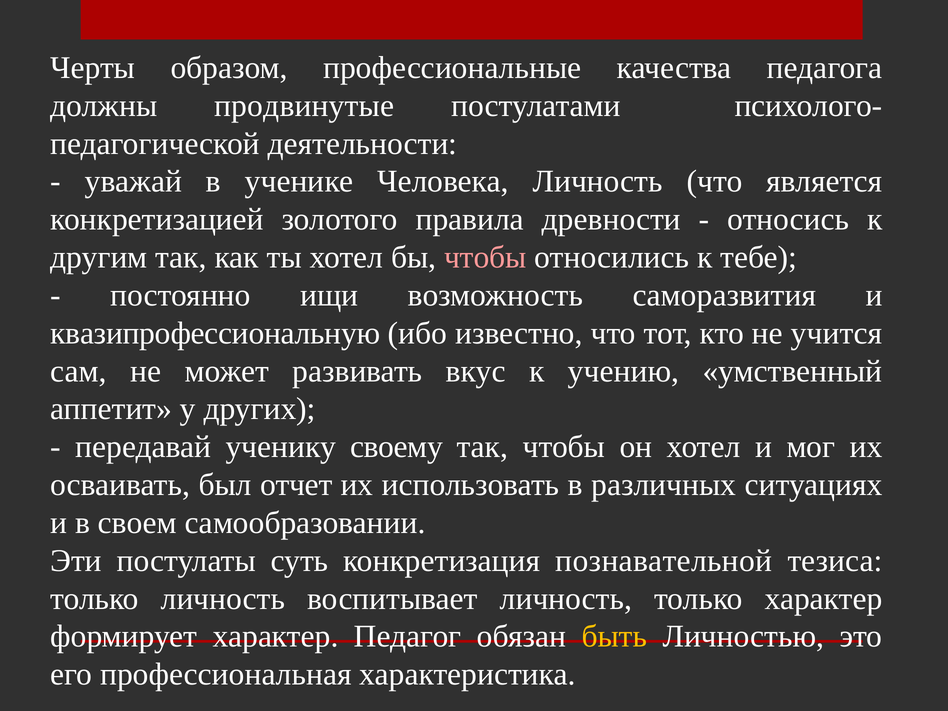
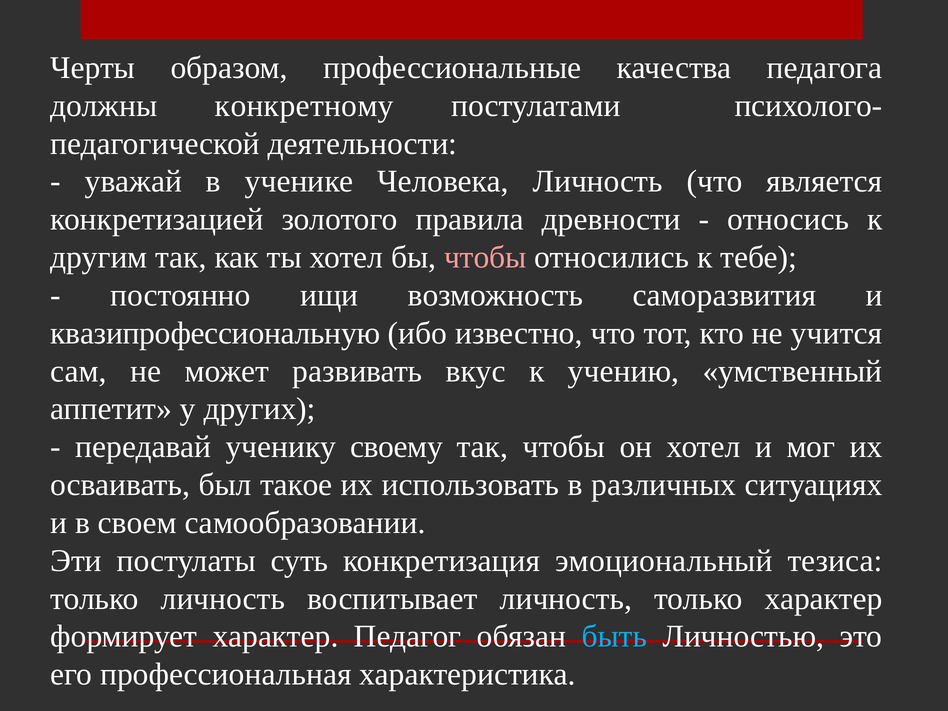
продвинутые: продвинутые -> конкретному (304, 106)
отчет: отчет -> такое (296, 485)
познавательной: познавательной -> эмоциональный (664, 561)
быть colour: yellow -> light blue (614, 637)
